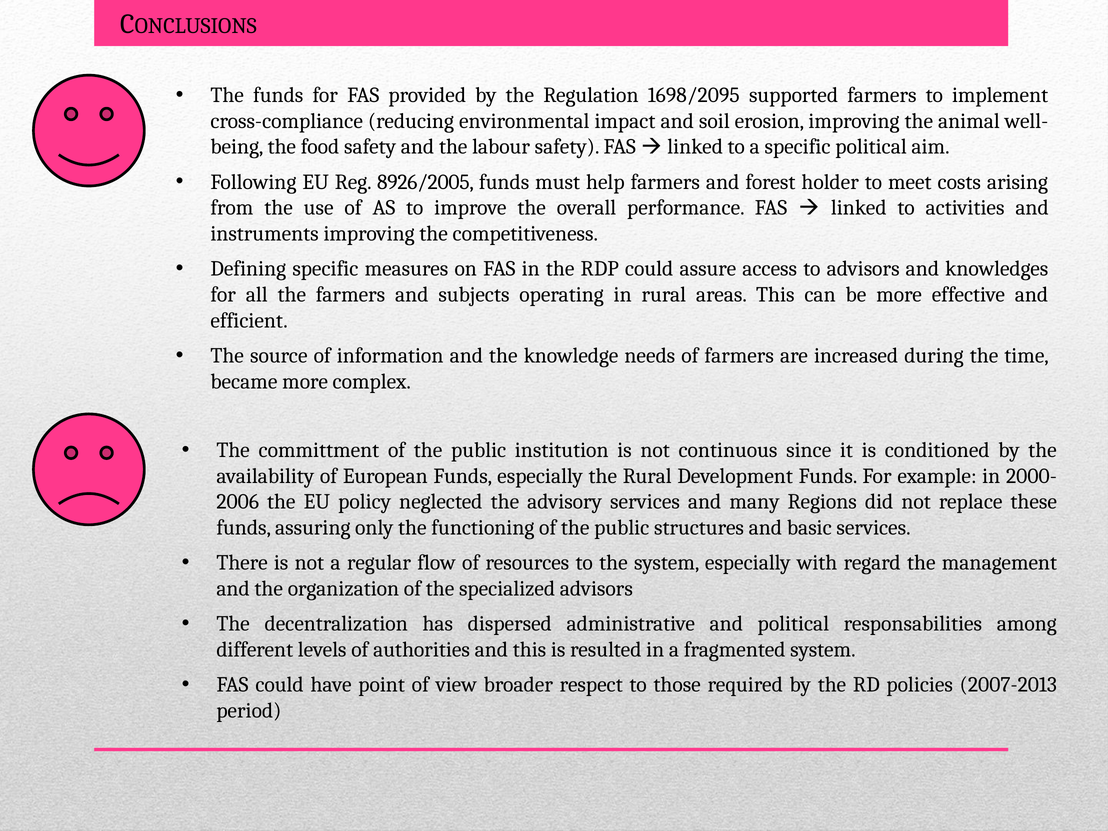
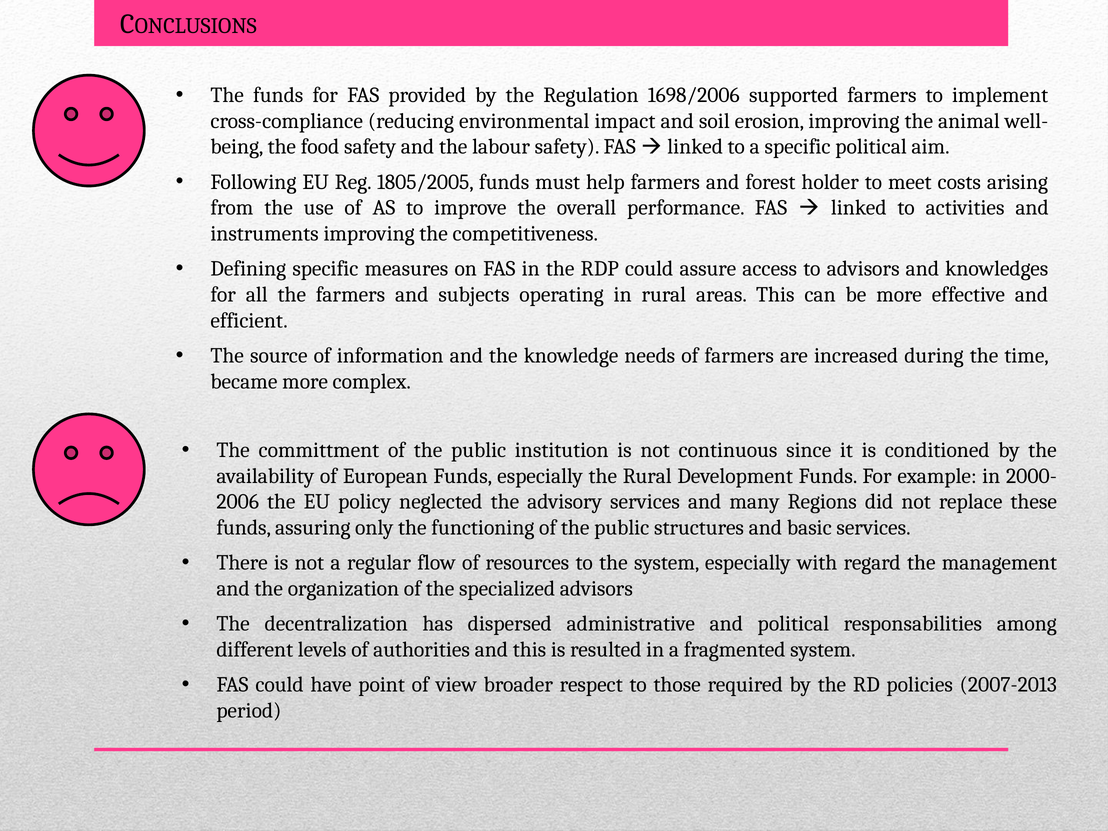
1698/2095: 1698/2095 -> 1698/2006 (694, 95)
8926/2005: 8926/2005 -> 1805/2005 (425, 182)
